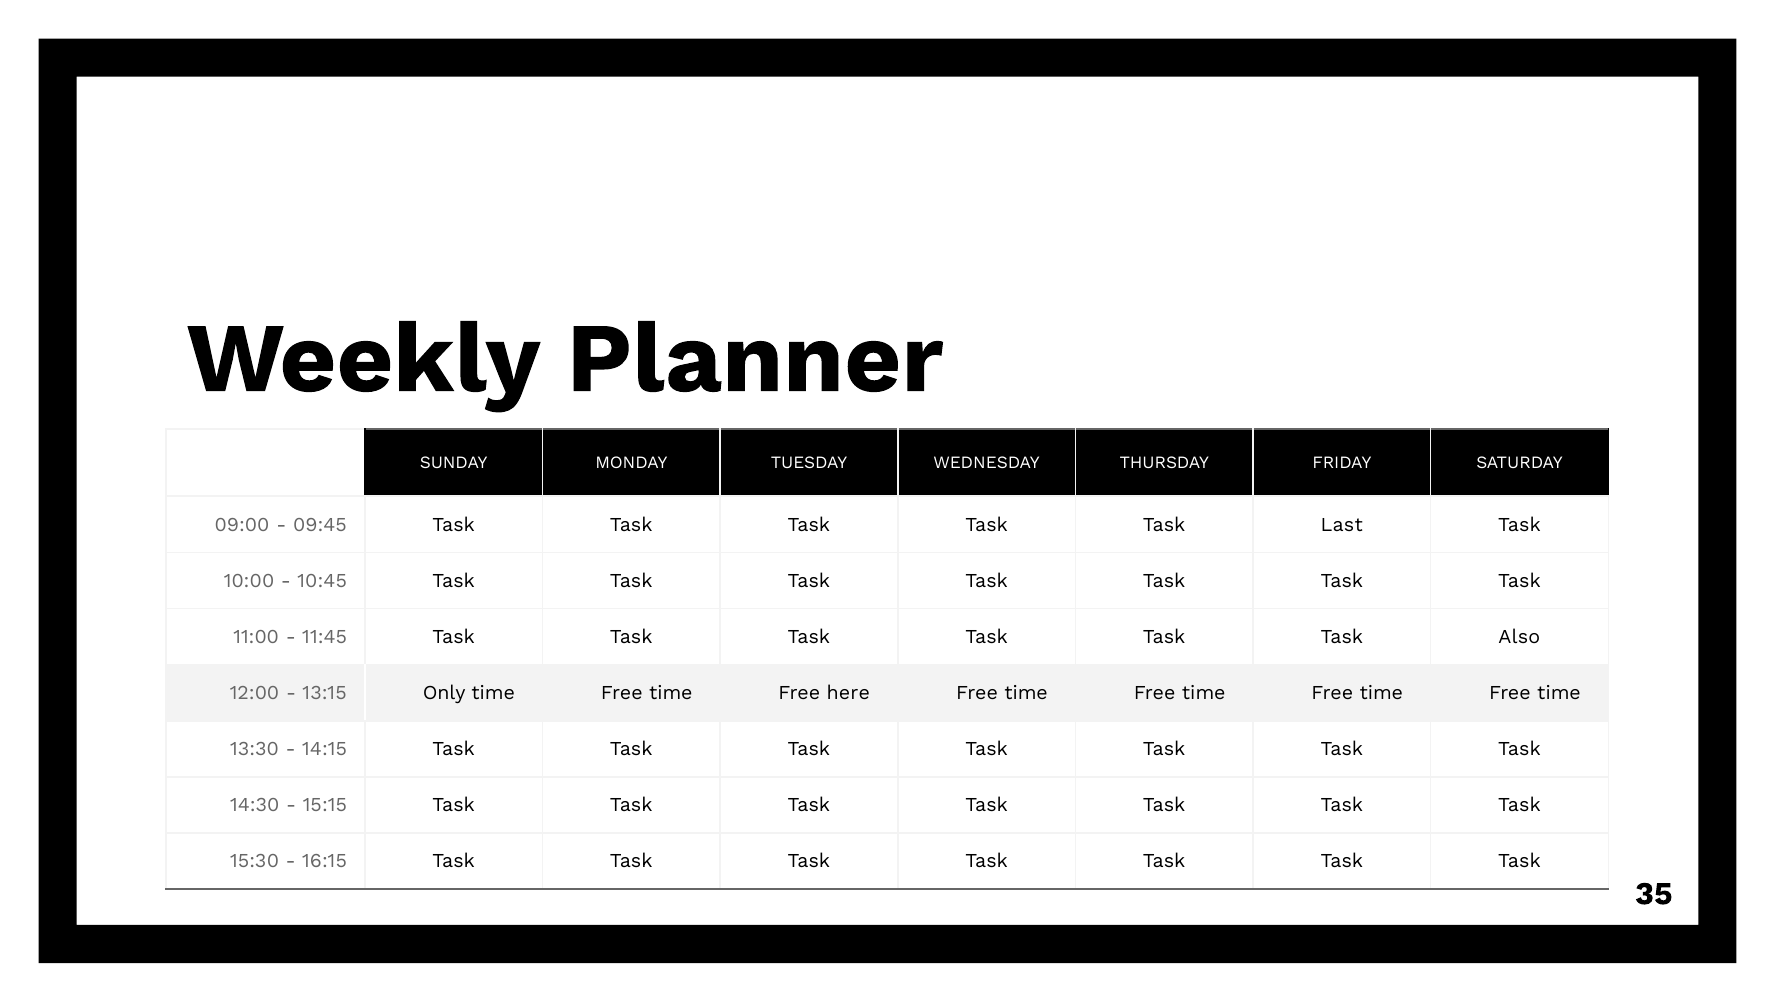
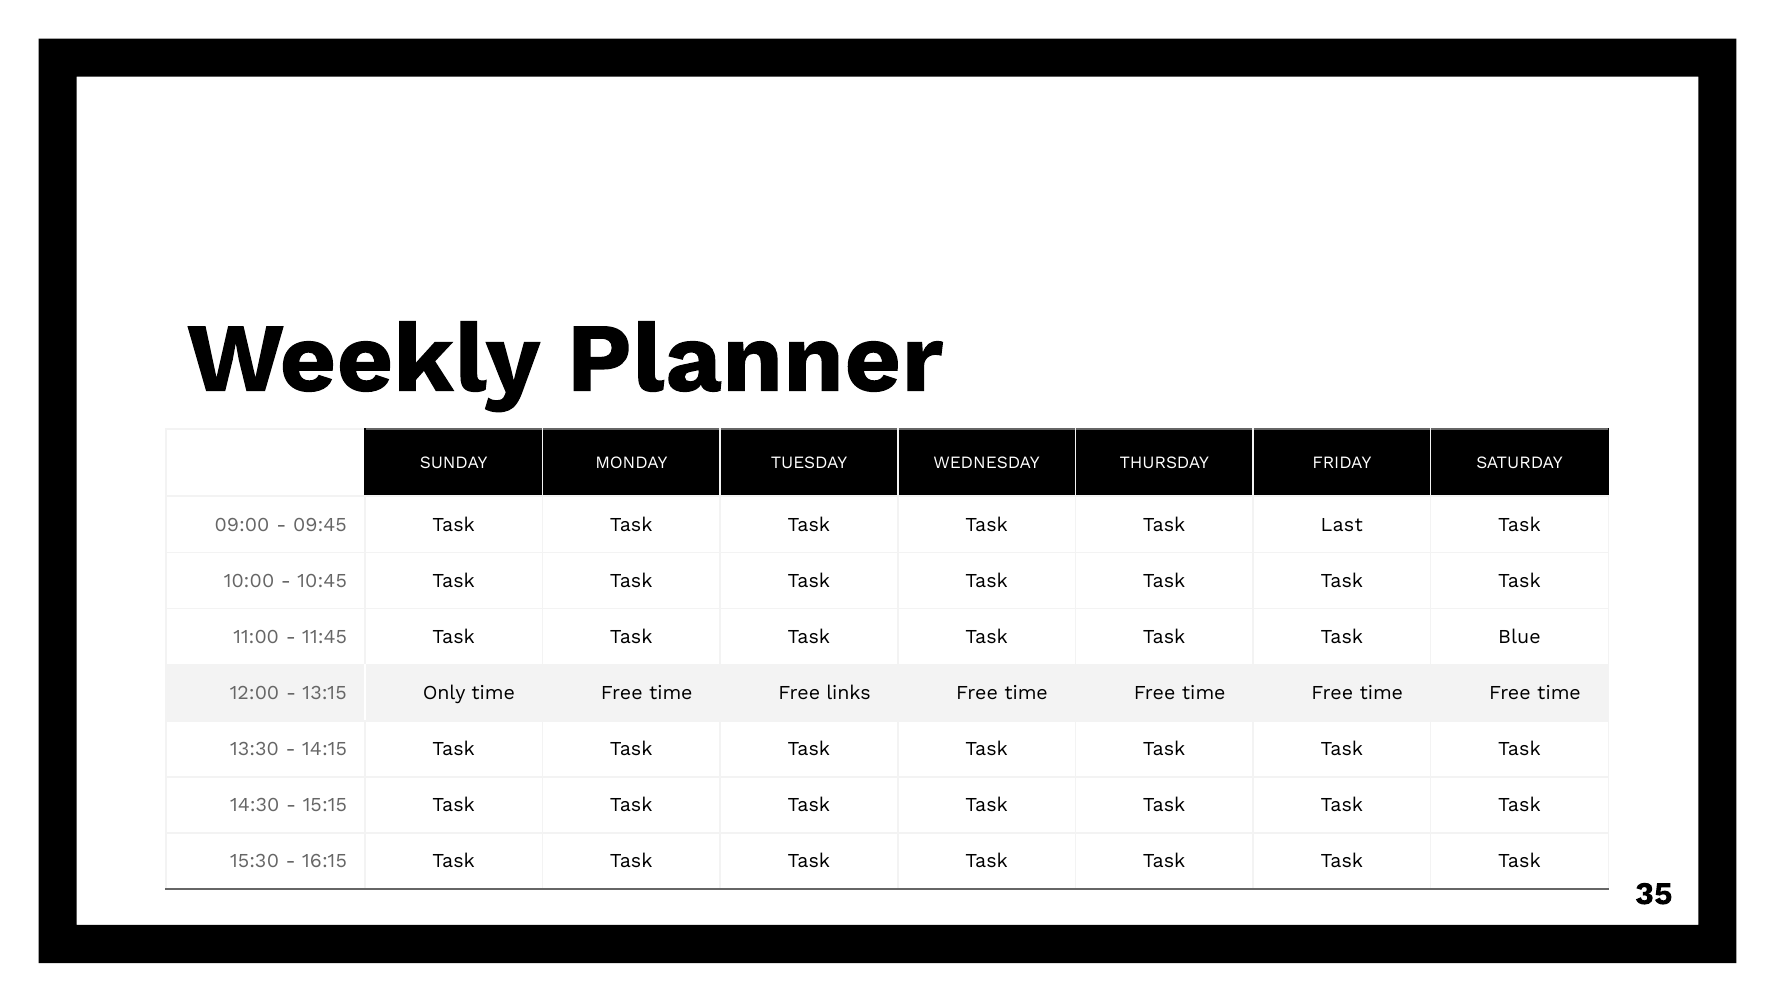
Also: Also -> Blue (1519, 636)
here: here -> links (849, 693)
